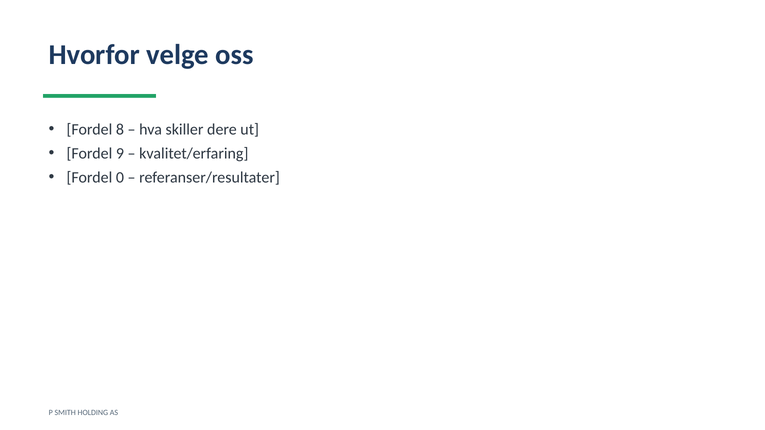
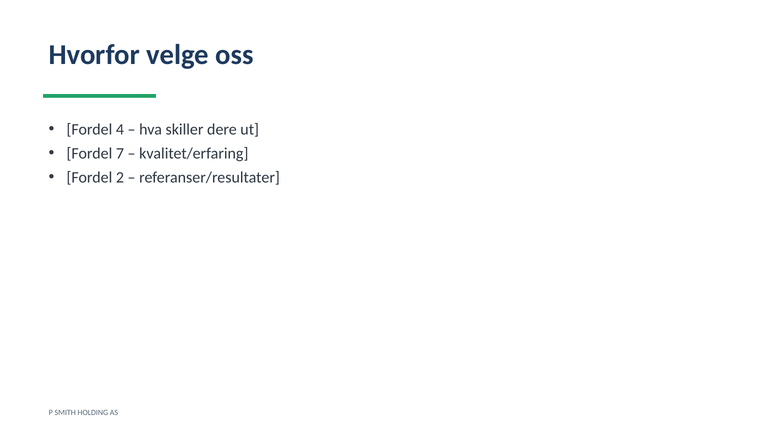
8: 8 -> 4 (120, 130)
9: 9 -> 7 (120, 153)
0: 0 -> 2 (120, 177)
